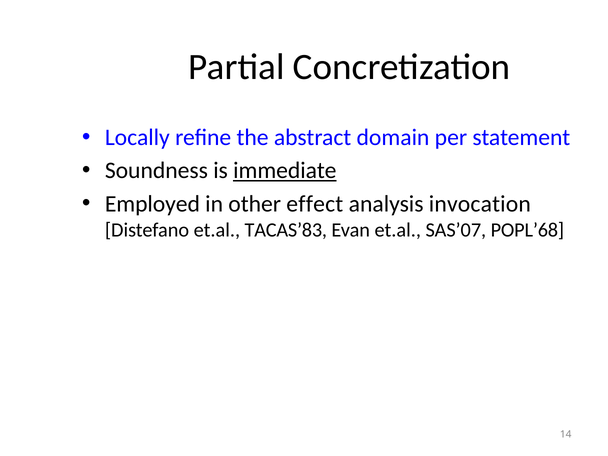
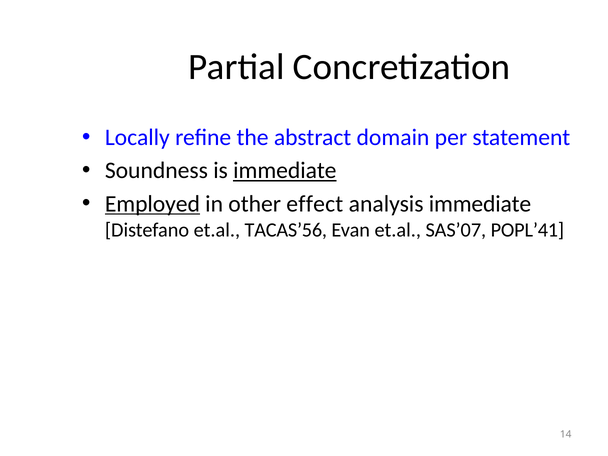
Employed underline: none -> present (152, 204)
analysis invocation: invocation -> immediate (480, 204)
TACAS’83: TACAS’83 -> TACAS’56 (286, 230)
POPL’68: POPL’68 -> POPL’41 (527, 230)
